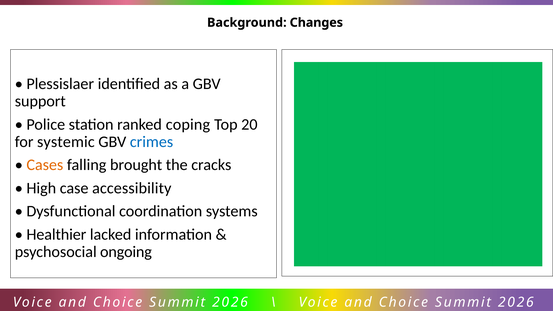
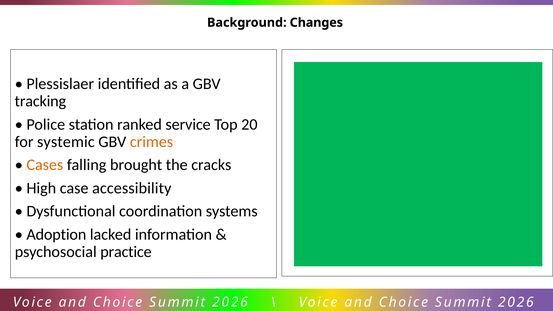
support: support -> tracking (40, 101)
coping: coping -> service (188, 124)
crimes colour: blue -> orange (152, 142)
Healthier: Healthier -> Adoption (56, 234)
ongoing: ongoing -> practice (126, 252)
